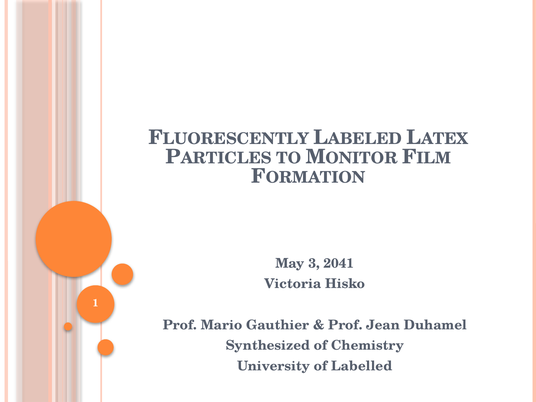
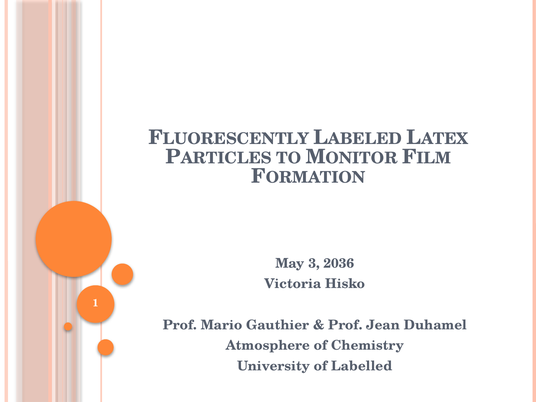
2041: 2041 -> 2036 (339, 263)
Synthesized: Synthesized -> Atmosphere (268, 345)
